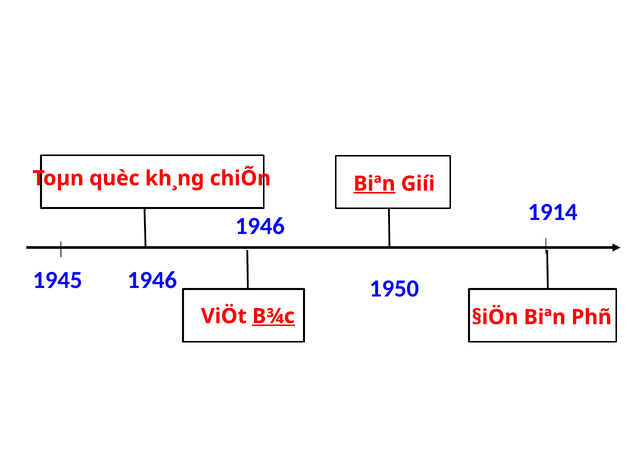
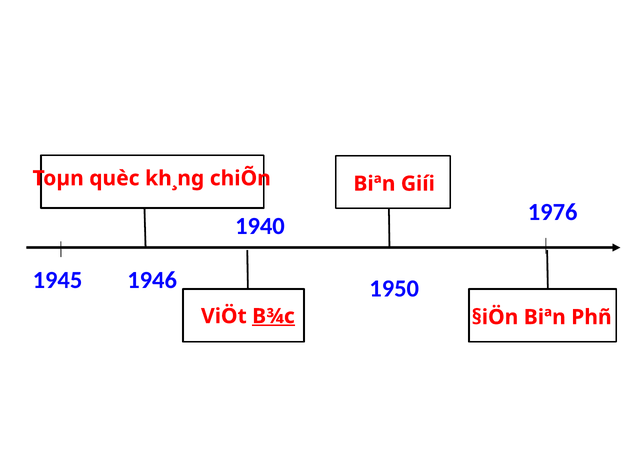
Biªn underline: present -> none (374, 183)
1914: 1914 -> 1976 (553, 212)
1946: 1946 -> 1940 (260, 226)
